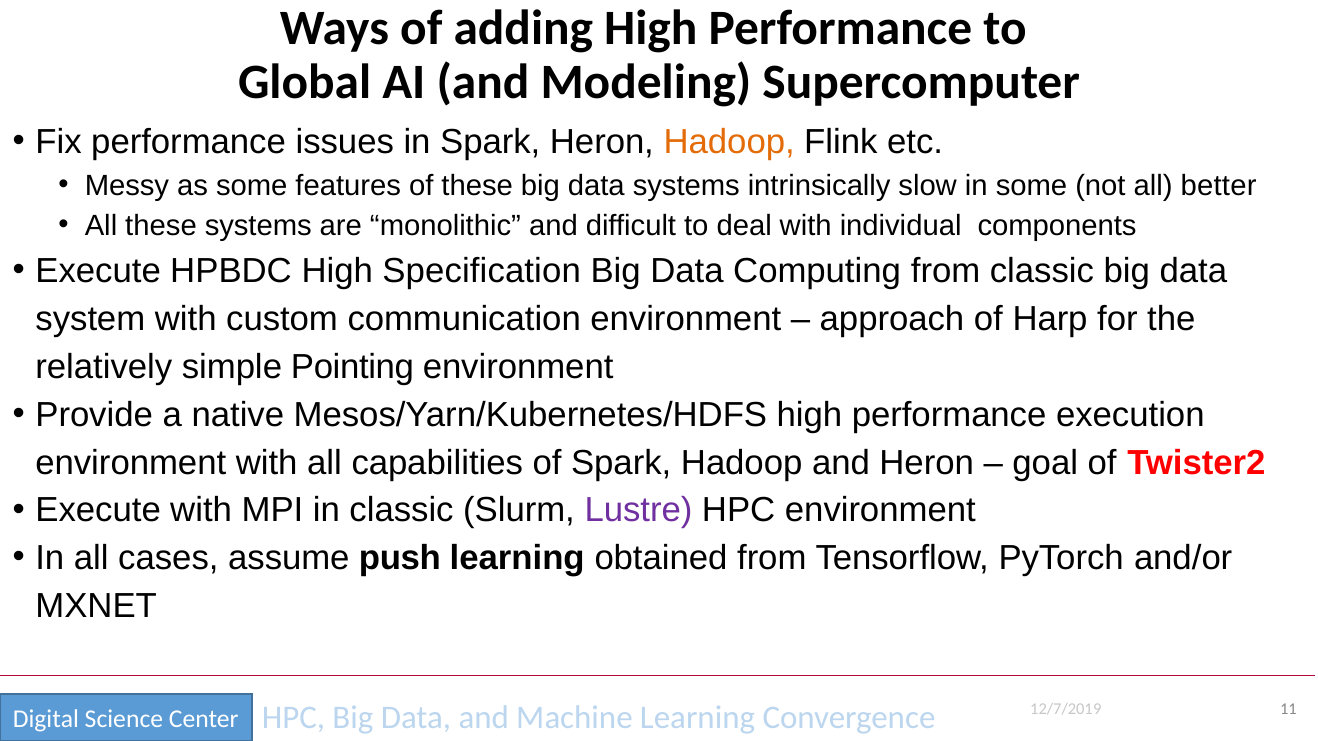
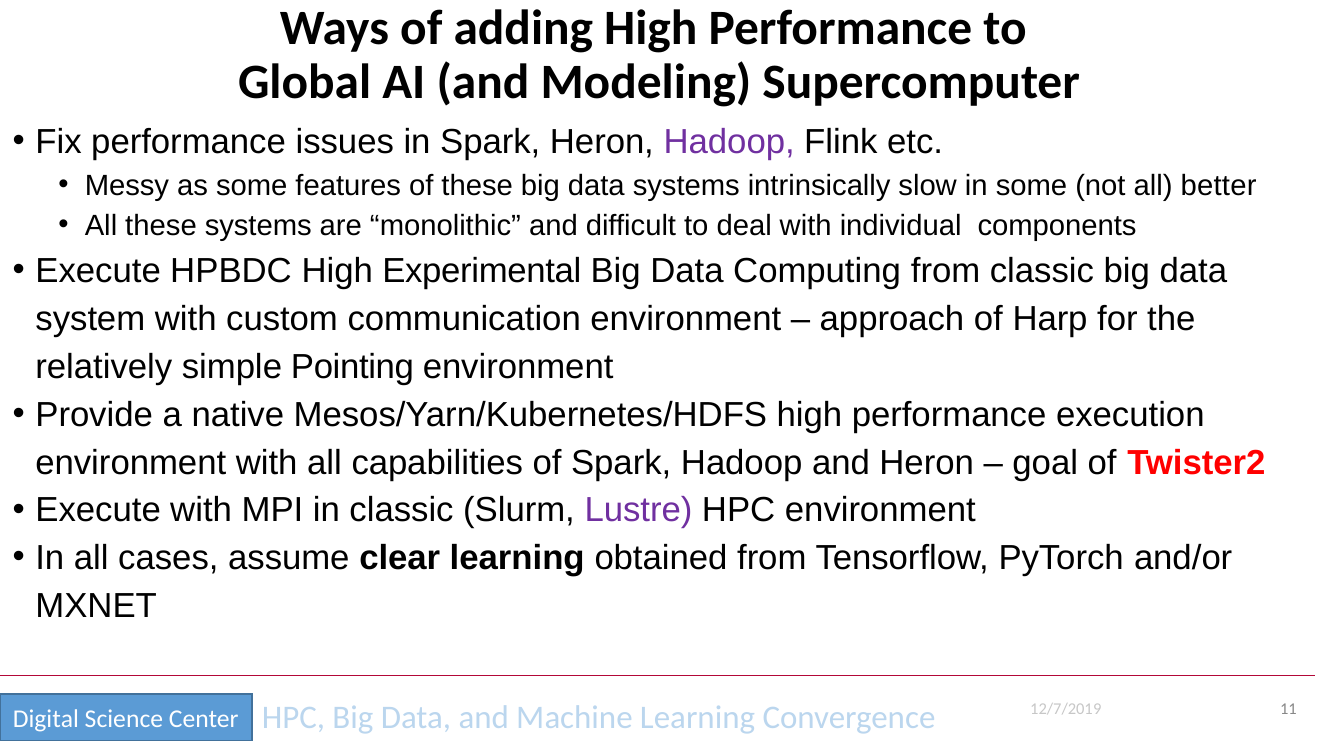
Hadoop colour: orange -> purple (729, 142)
Specification: Specification -> Experimental (482, 271)
push: push -> clear (400, 559)
